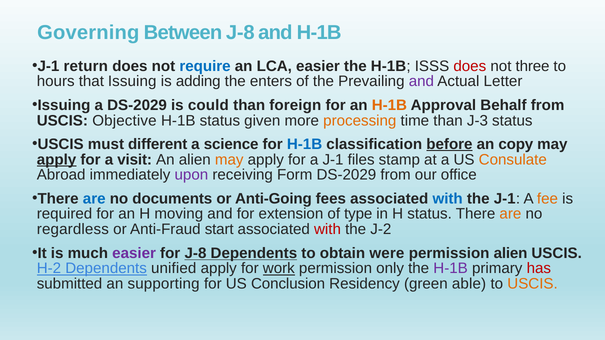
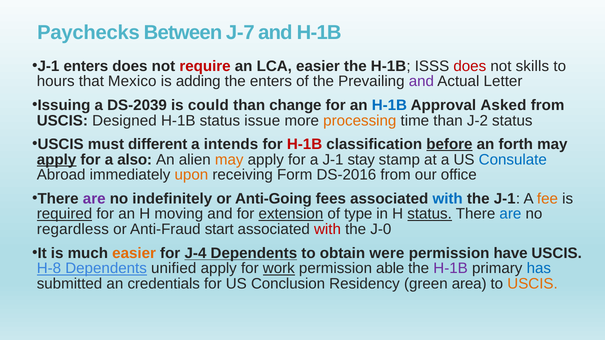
Governing: Governing -> Paychecks (88, 33)
Between J-8: J-8 -> J-7 (240, 33)
J-1 return: return -> enters (86, 66)
require colour: blue -> red (205, 66)
three: three -> skills (532, 66)
that Issuing: Issuing -> Mexico (132, 82)
a DS-2029: DS-2029 -> DS-2039 (137, 105)
foreign: foreign -> change (295, 105)
H-1B colour: orange -> blue (389, 105)
Behalf: Behalf -> Asked (503, 105)
Objective: Objective -> Designed (124, 121)
given: given -> issue (262, 121)
J-3: J-3 -> J-2 (477, 121)
science: science -> intends (231, 144)
H-1B colour: blue -> red (305, 144)
copy: copy -> forth (516, 144)
visit: visit -> also (135, 160)
files: files -> stay (361, 160)
Consulate colour: orange -> blue (513, 160)
upon colour: purple -> orange (191, 175)
Form DS-2029: DS-2029 -> DS-2016 (346, 175)
are colour: blue -> purple (94, 199)
documents: documents -> indefinitely (172, 199)
required underline: none -> present (65, 214)
extension underline: none -> present (291, 214)
status underline: none -> present (430, 214)
are colour: orange -> blue (510, 214)
J-2: J-2 -> J-0 (381, 230)
easier colour: purple -> orange (134, 253)
for J-8: J-8 -> J-4 (196, 253)
permission alien: alien -> have (511, 253)
H-2: H-2 -> H-8 (49, 269)
only: only -> able (390, 269)
has colour: red -> blue (539, 269)
supporting: supporting -> credentials (164, 284)
able: able -> area (469, 284)
